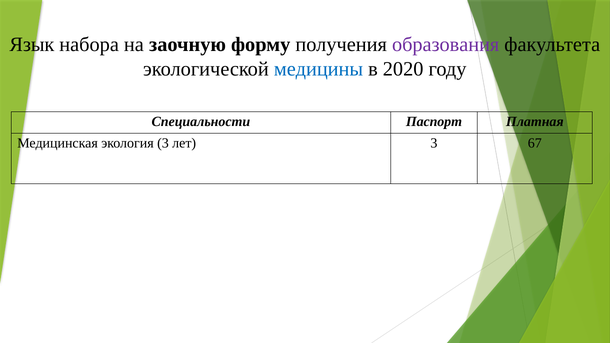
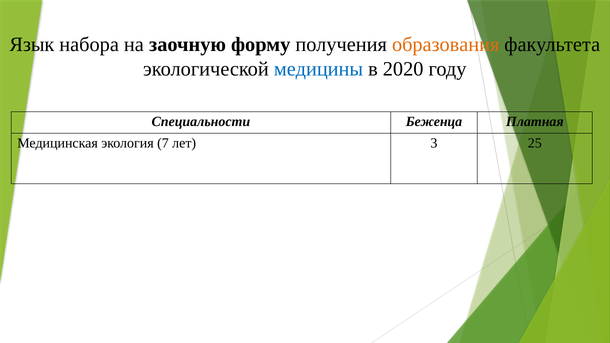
образования colour: purple -> orange (446, 44)
Паспорт: Паспорт -> Беженца (434, 122)
экология 3: 3 -> 7 (163, 143)
67: 67 -> 25 (535, 143)
